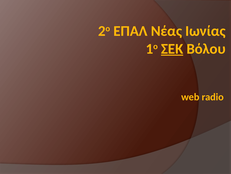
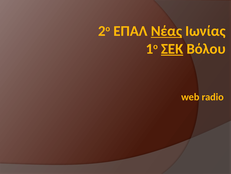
Νέας underline: none -> present (166, 31)
